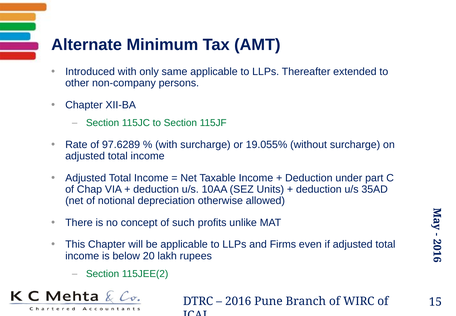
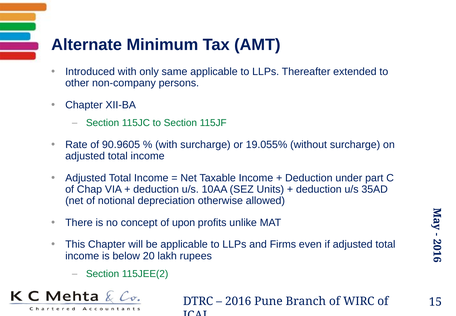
97.6289: 97.6289 -> 90.9605 (121, 144)
such: such -> upon (184, 222)
